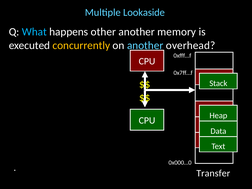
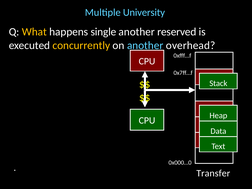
Lookaside: Lookaside -> University (144, 12)
What colour: light blue -> yellow (34, 32)
other: other -> single (103, 32)
memory: memory -> reserved (177, 32)
